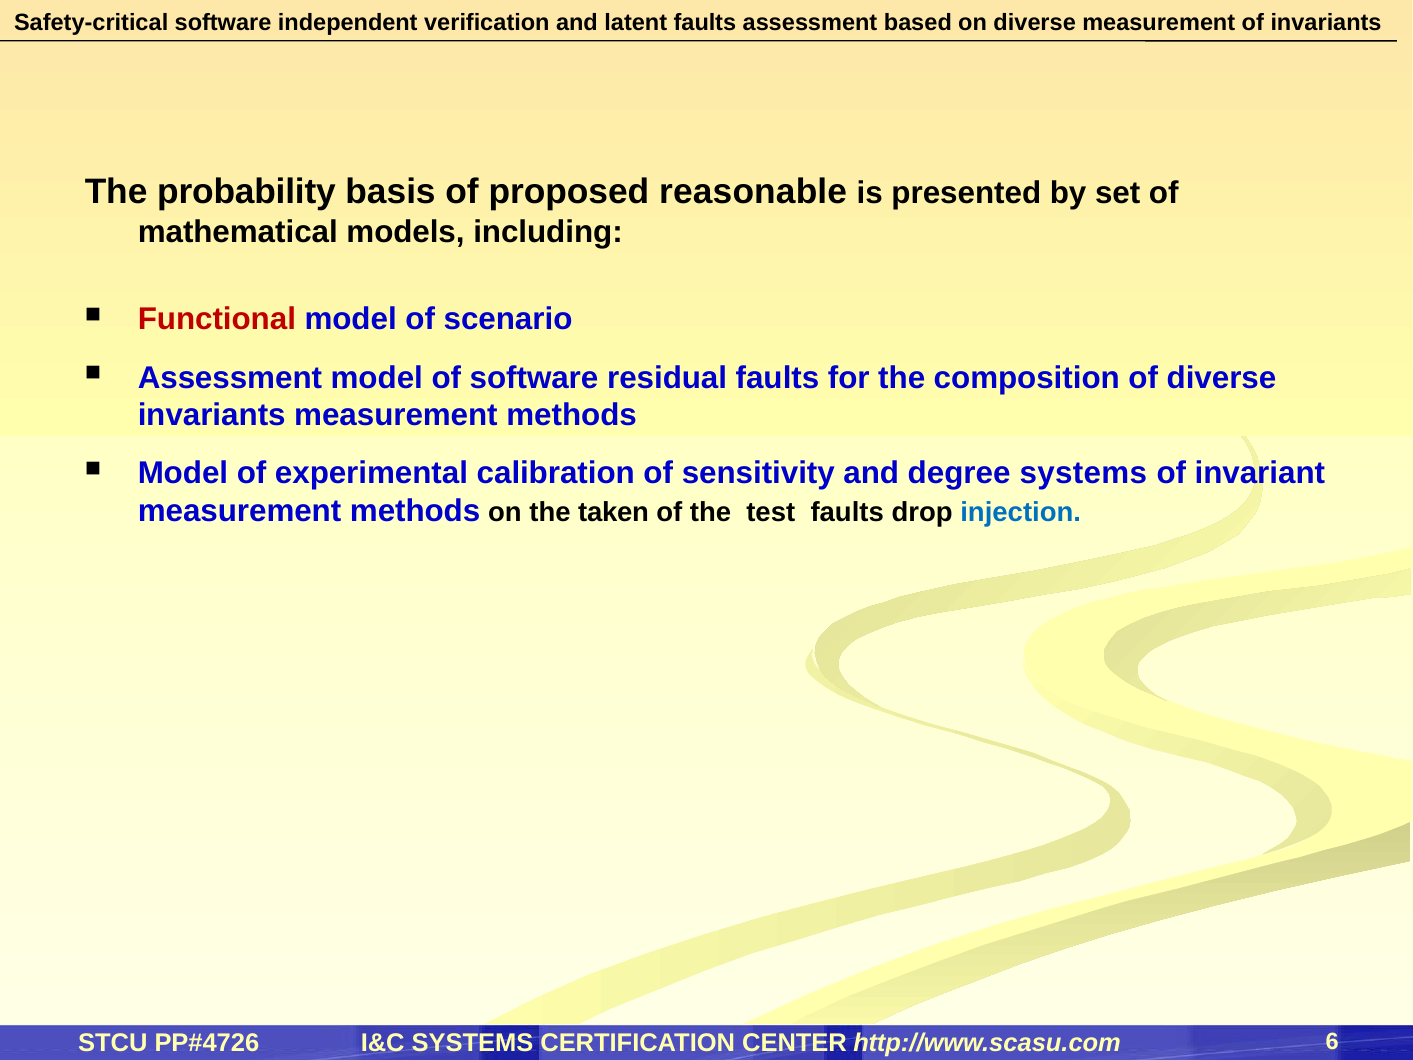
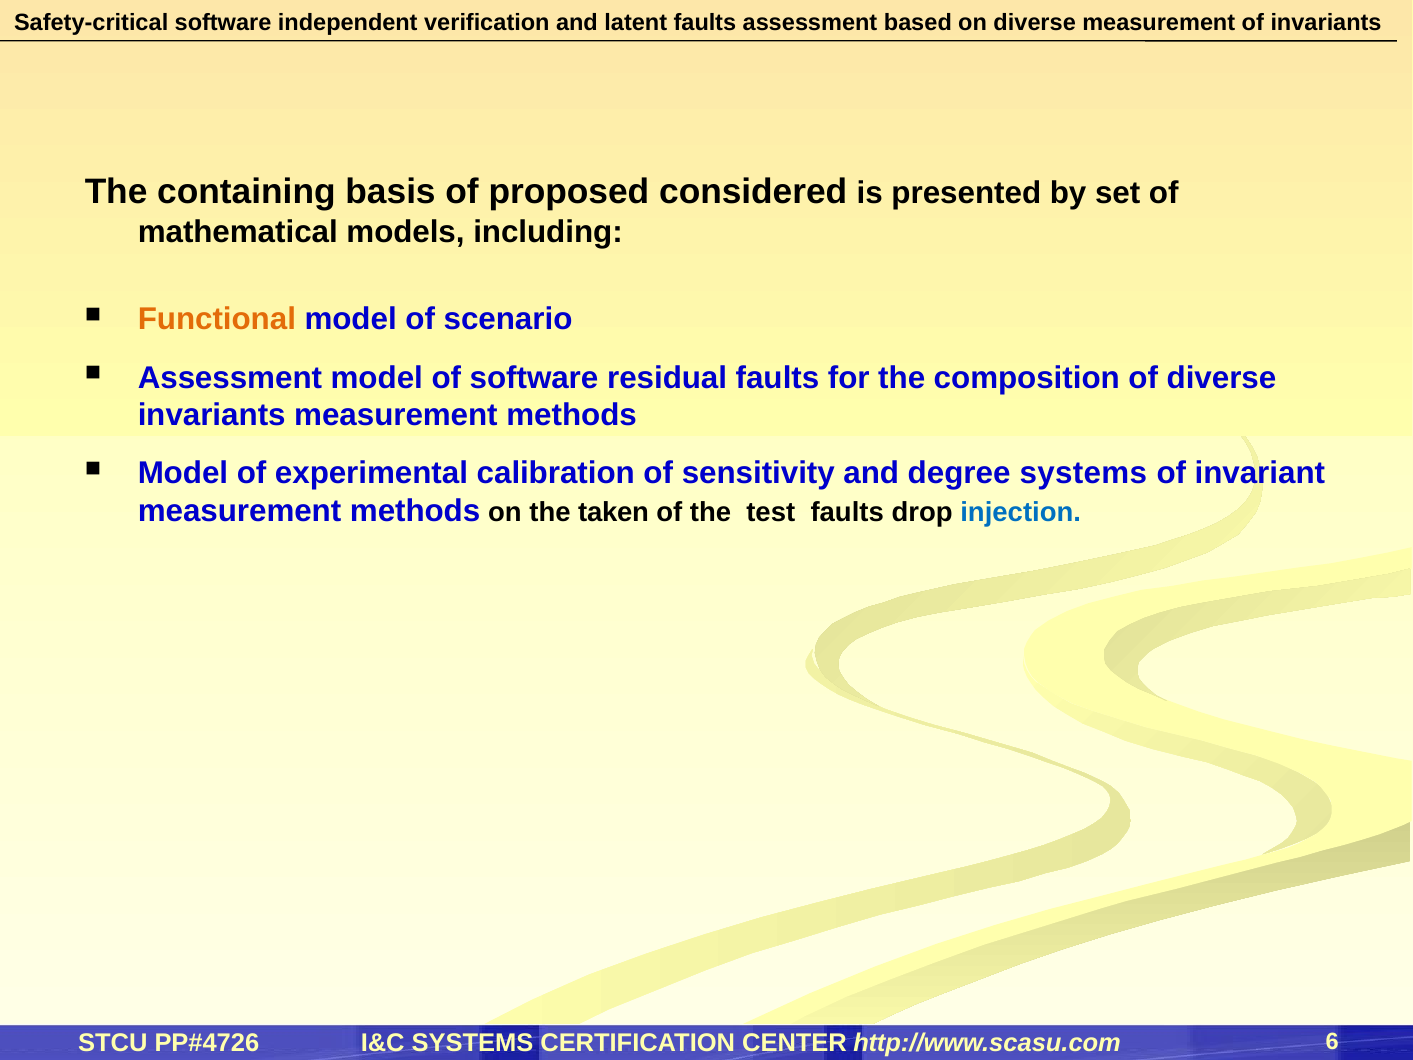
probability: probability -> containing (246, 192)
reasonable: reasonable -> considered (753, 192)
Functional colour: red -> orange (217, 320)
